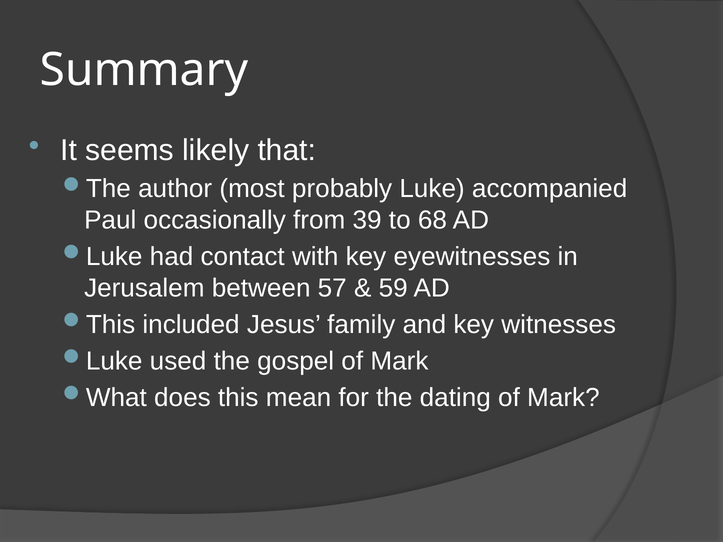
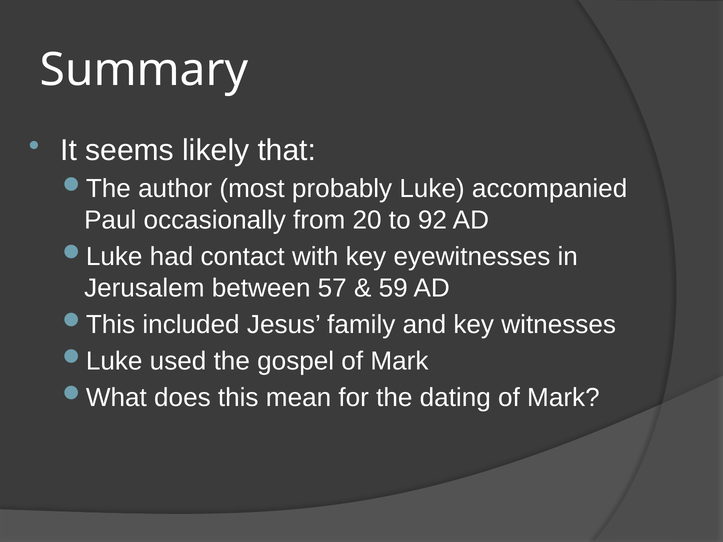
39: 39 -> 20 (367, 220)
68: 68 -> 92 (432, 220)
